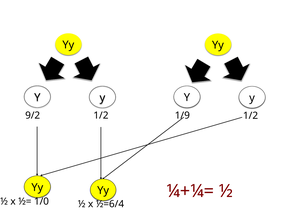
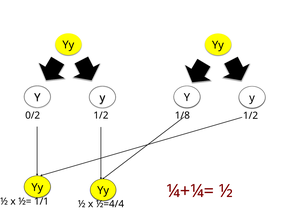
9/2: 9/2 -> 0/2 (33, 115)
1/9: 1/9 -> 1/8 (182, 115)
1/0: 1/0 -> 1/1 (42, 201)
½=6/4: ½=6/4 -> ½=4/4 (110, 204)
